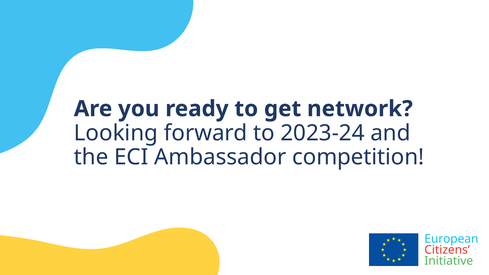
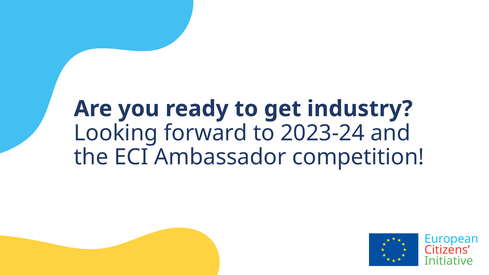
network: network -> industry (360, 109)
